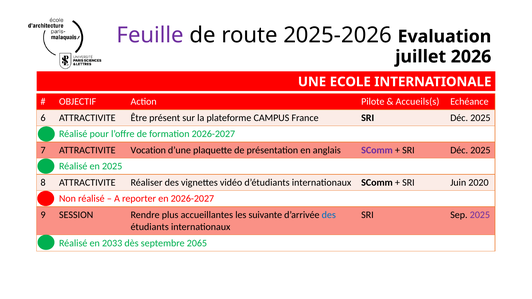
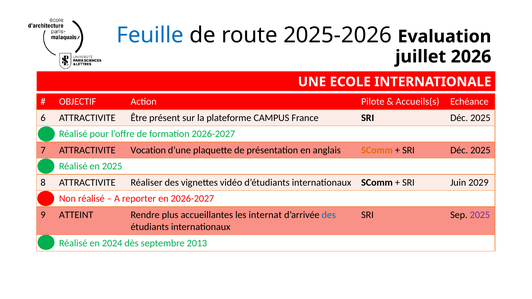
Feuille colour: purple -> blue (150, 35)
SComm colour: purple -> orange (377, 150)
2020: 2020 -> 2029 (478, 183)
SESSION: SESSION -> ATTEINT (76, 215)
suivante: suivante -> internat (265, 215)
2033: 2033 -> 2024 (112, 243)
2065: 2065 -> 2013 (197, 243)
